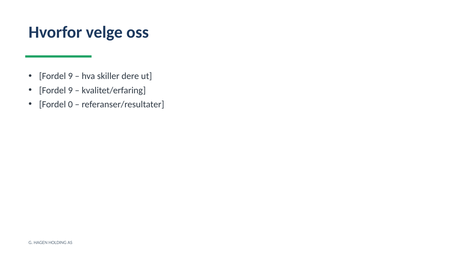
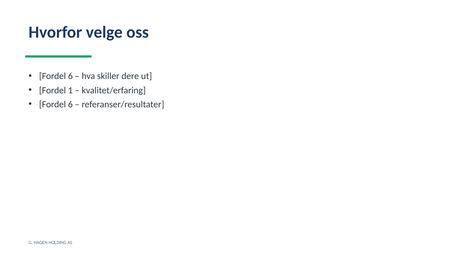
9: 9 -> 6 (70, 76)
9: 9 -> 1 (70, 90)
0: 0 -> 6 (70, 104)
